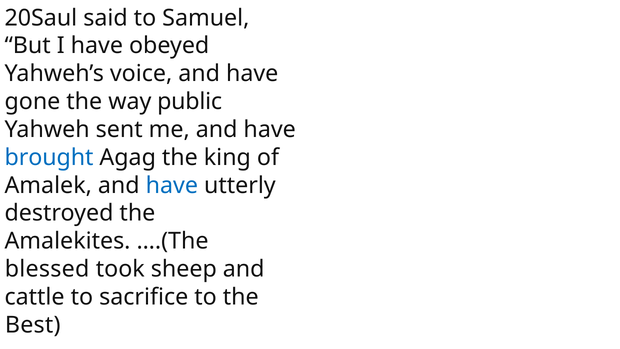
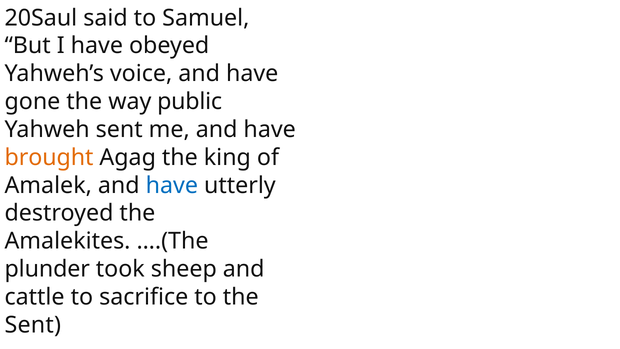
brought colour: blue -> orange (49, 157)
blessed: blessed -> plunder (47, 269)
Best: Best -> Sent (33, 325)
